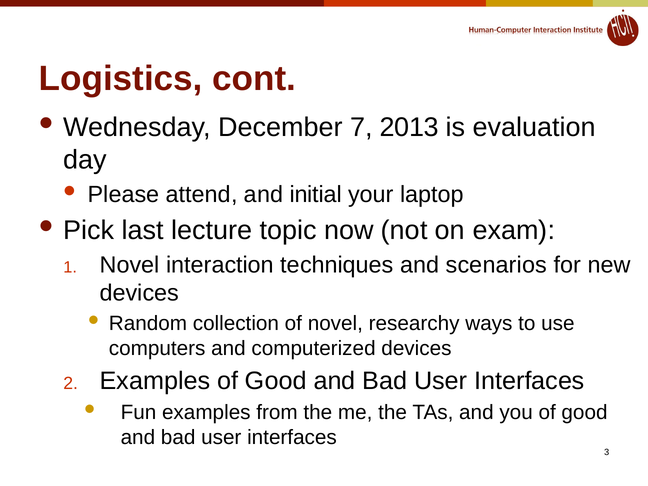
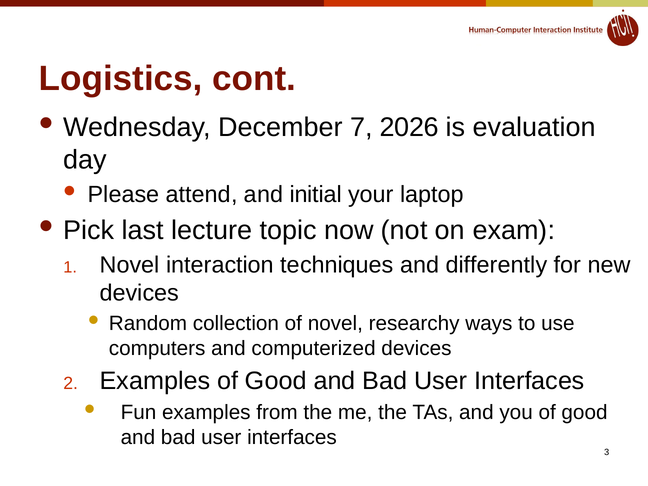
2013: 2013 -> 2026 (409, 127)
scenarios: scenarios -> differently (496, 265)
